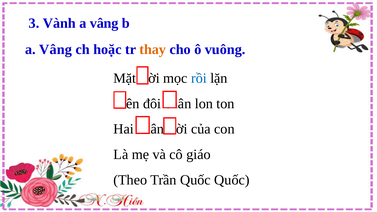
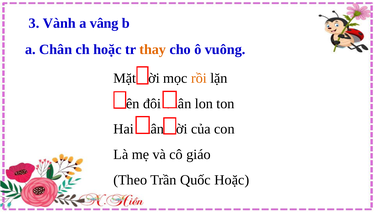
Vâng: Vâng -> Chân (56, 49)
rồi colour: blue -> orange (199, 78)
Quốc Quốc: Quốc -> Hoặc (232, 180)
